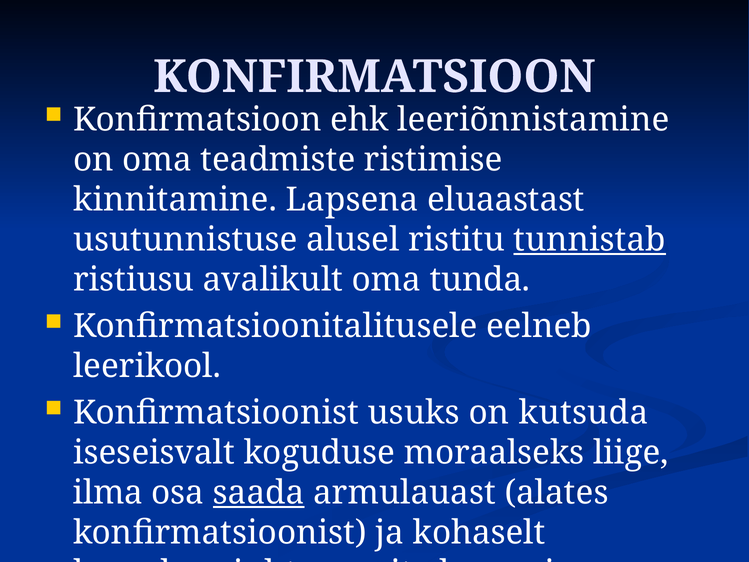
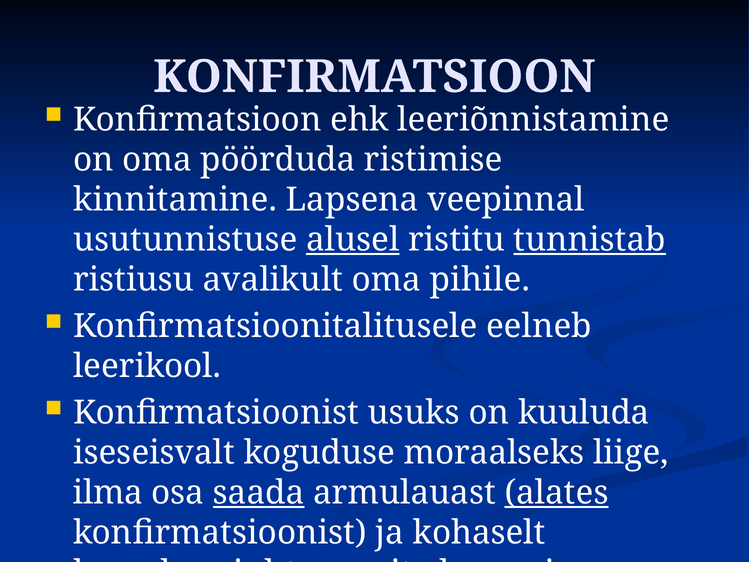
teadmiste: teadmiste -> pöörduda (278, 160)
Lapsena eluaastast: eluaastast -> veepinnal (506, 200)
alusel underline: none -> present (353, 240)
tunda: tunda -> pihile (480, 280)
kutsuda: kutsuda -> kuuluda (584, 413)
alates underline: none -> present (557, 493)
